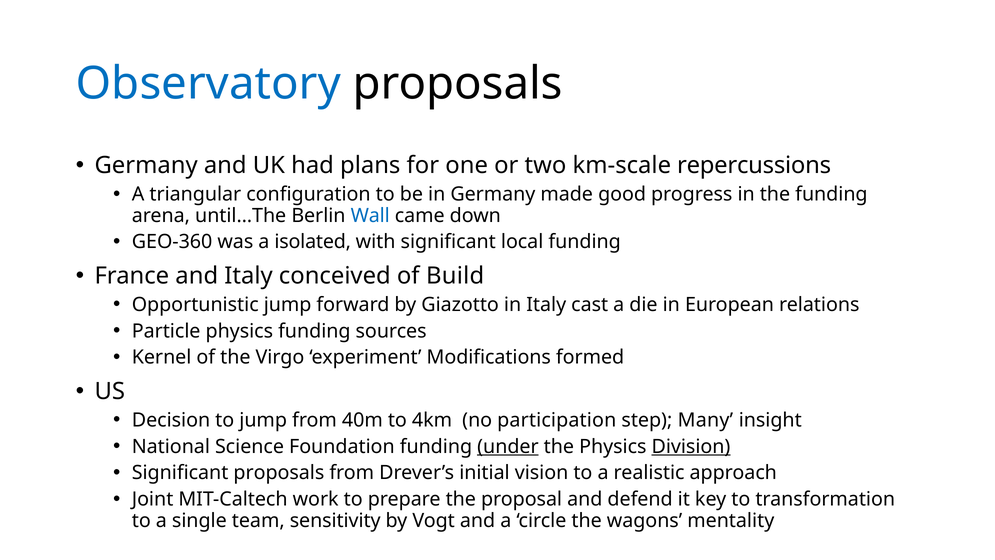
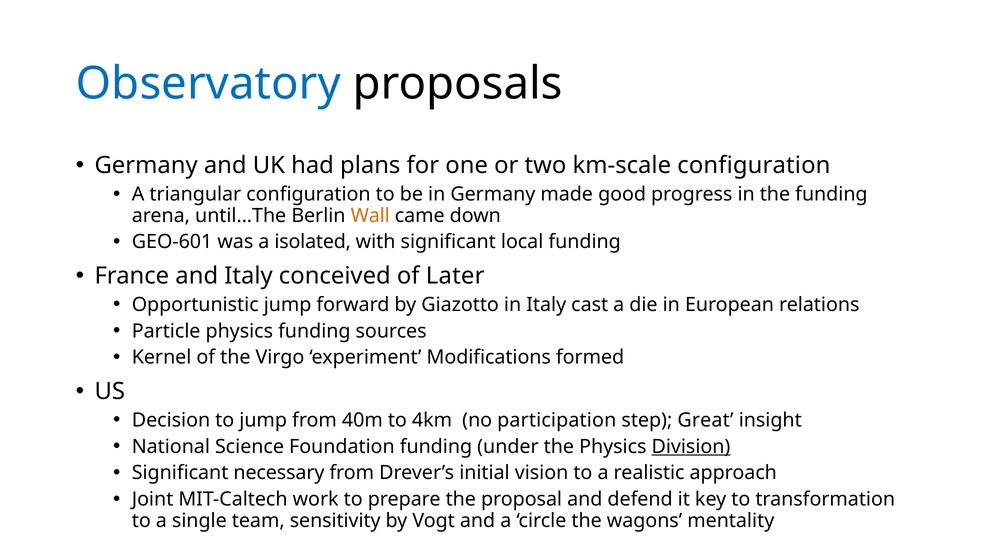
km-scale repercussions: repercussions -> configuration (754, 165)
Wall colour: blue -> orange (370, 215)
GEO-360: GEO-360 -> GEO-601 (172, 242)
Build: Build -> Later (455, 276)
Many: Many -> Great (705, 420)
under underline: present -> none (508, 446)
Significant proposals: proposals -> necessary (279, 473)
